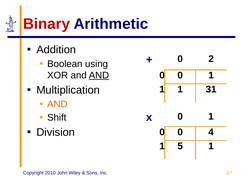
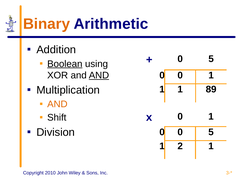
Binary colour: red -> orange (47, 24)
2: 2 -> 5 (211, 59)
Boolean underline: none -> present (65, 64)
31: 31 -> 89 (211, 89)
0 0 4: 4 -> 5 (211, 132)
5: 5 -> 2 (180, 146)
